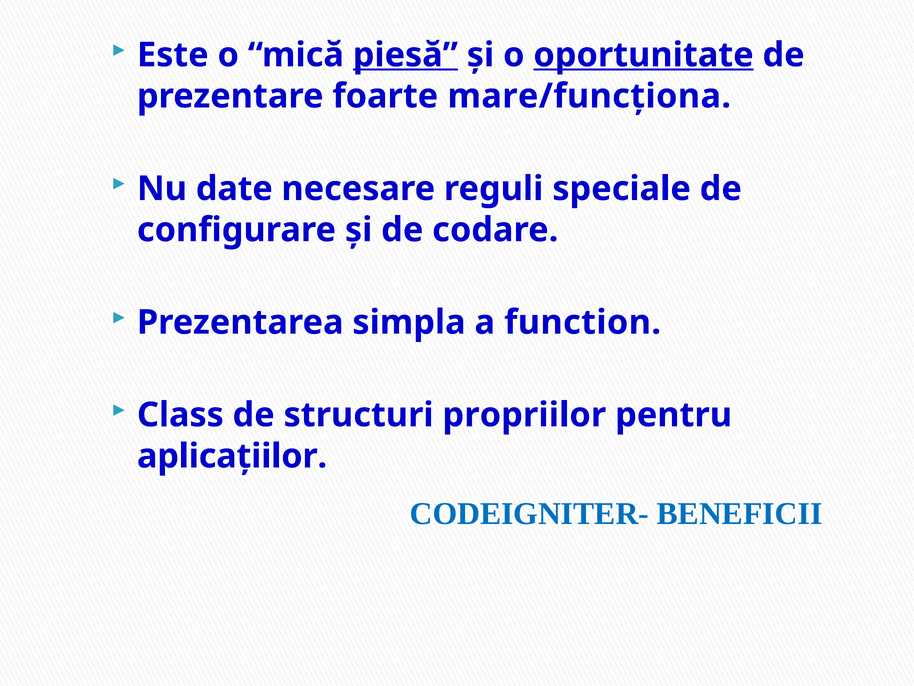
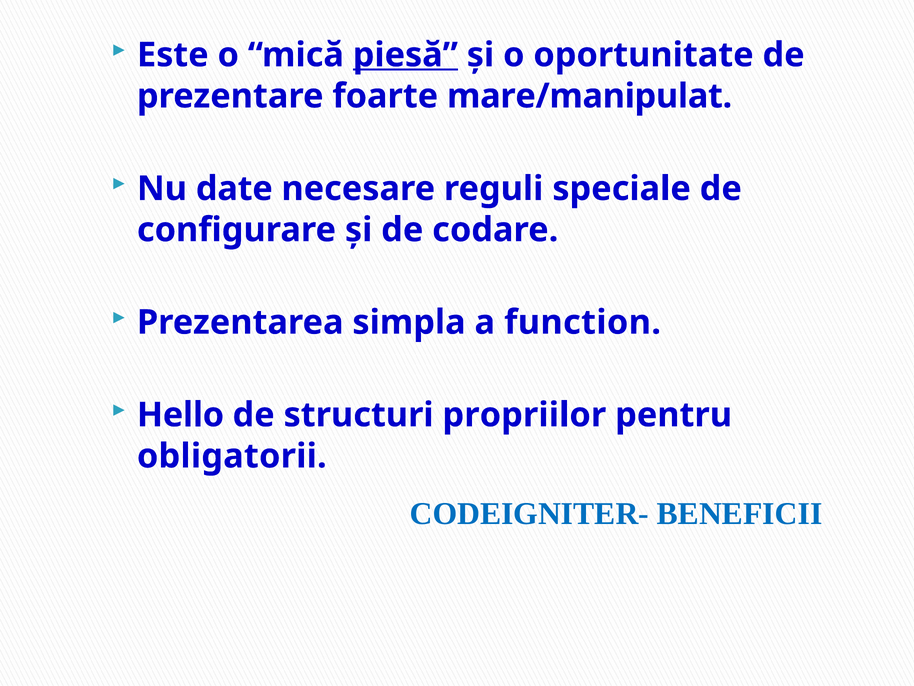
oportunitate underline: present -> none (644, 55)
mare/funcționa: mare/funcționa -> mare/manipulat (590, 96)
Class: Class -> Hello (180, 415)
aplicațiilor: aplicațiilor -> obligatorii (232, 456)
